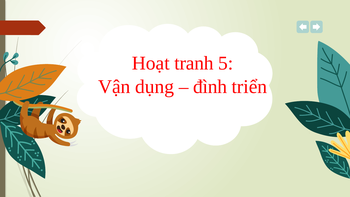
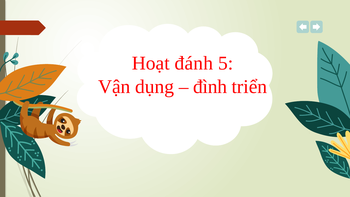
tranh: tranh -> đánh (194, 63)
